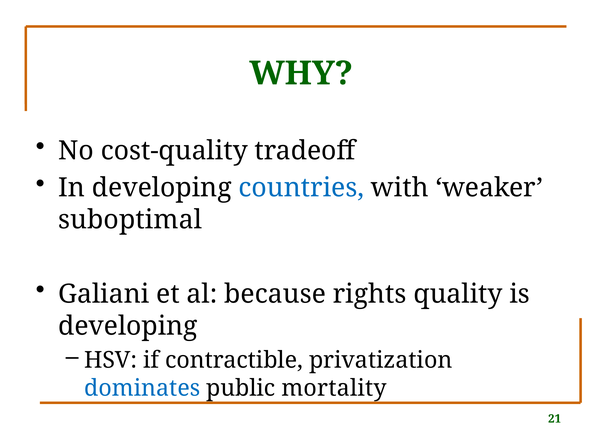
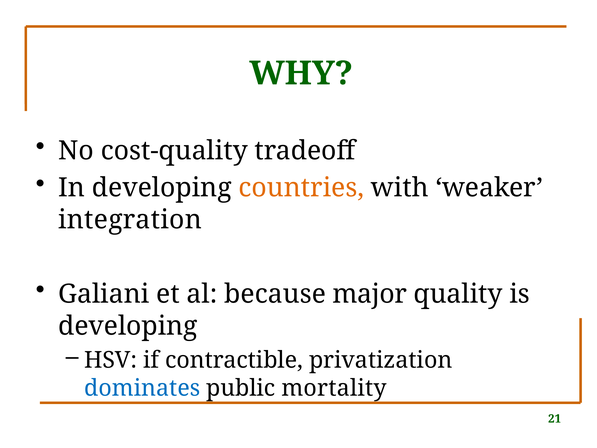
countries colour: blue -> orange (301, 188)
suboptimal: suboptimal -> integration (130, 220)
rights: rights -> major (370, 294)
